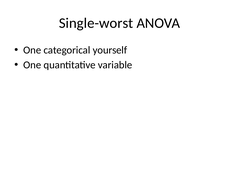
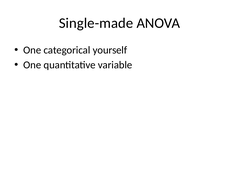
Single-worst: Single-worst -> Single-made (96, 23)
